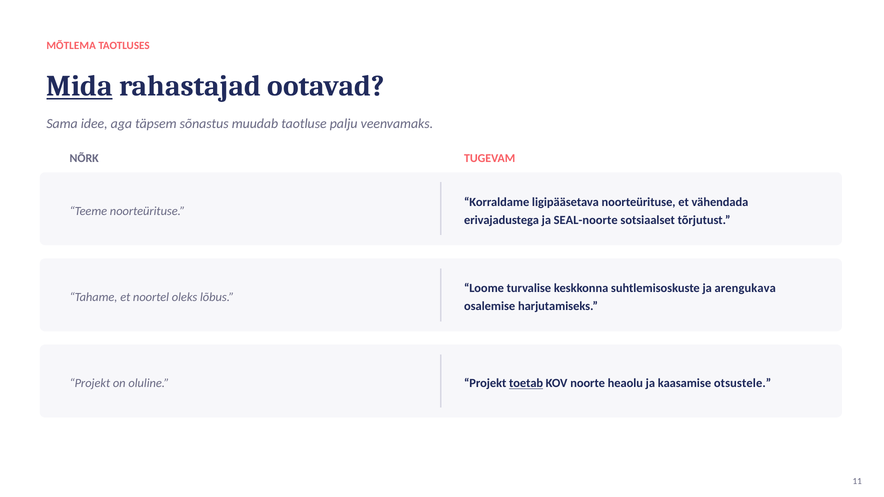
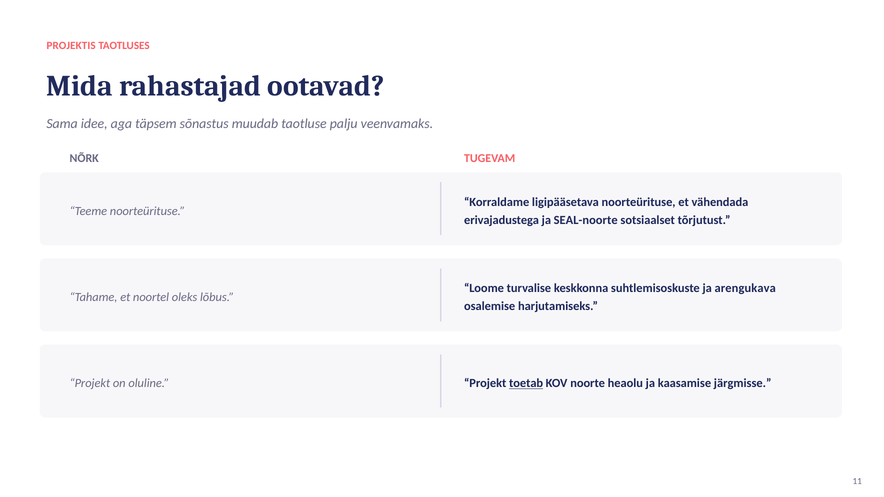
MÕTLEMA: MÕTLEMA -> PROJEKTIS (71, 46)
Mida underline: present -> none (80, 86)
otsustele: otsustele -> järgmisse (743, 384)
